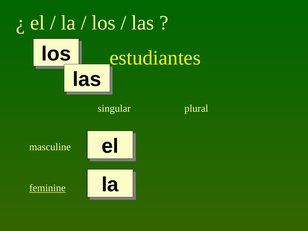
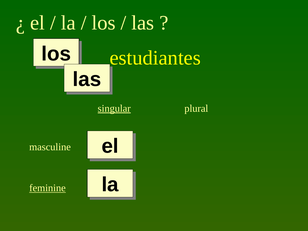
singular underline: none -> present (114, 108)
